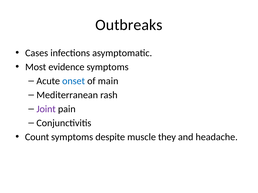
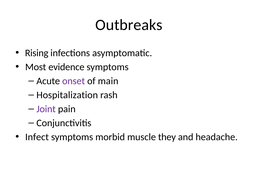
Cases: Cases -> Rising (37, 53)
onset colour: blue -> purple (74, 81)
Mediterranean: Mediterranean -> Hospitalization (67, 95)
Count: Count -> Infect (37, 137)
despite: despite -> morbid (110, 137)
